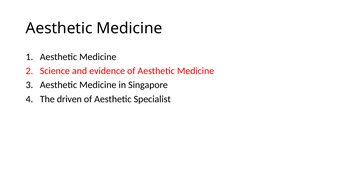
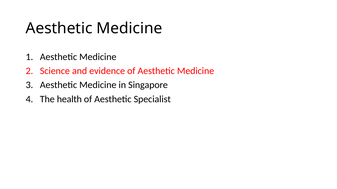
driven: driven -> health (69, 99)
